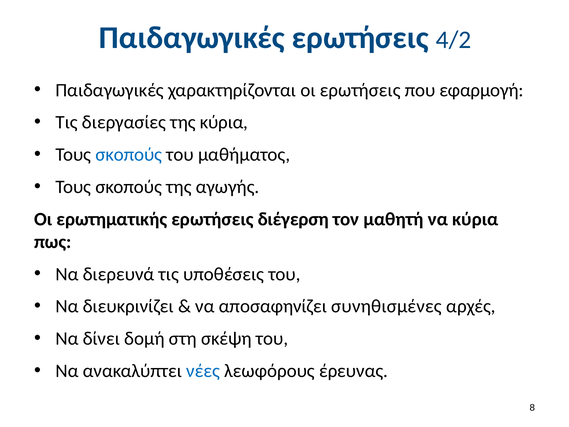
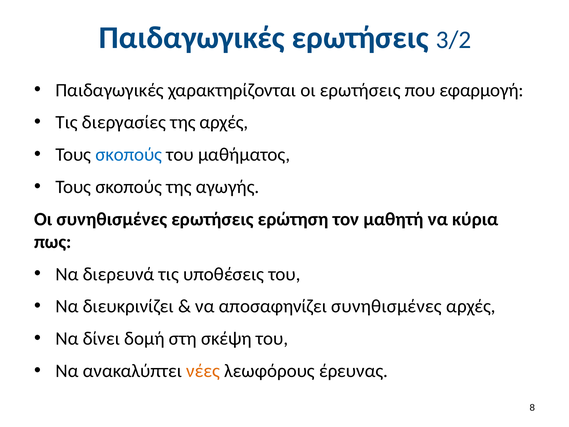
4/2: 4/2 -> 3/2 (454, 40)
της κύρια: κύρια -> αρχές (224, 122)
Οι ερωτηματικής: ερωτηματικής -> συνηθισμένες (112, 219)
διέγερση: διέγερση -> ερώτηση (293, 219)
νέες colour: blue -> orange (203, 371)
